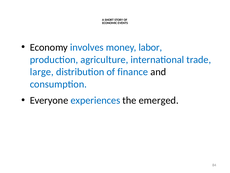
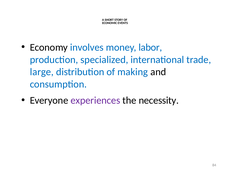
agriculture: agriculture -> specialized (104, 59)
finance: finance -> making (133, 72)
experiences colour: blue -> purple (95, 100)
emerged: emerged -> necessity (159, 100)
